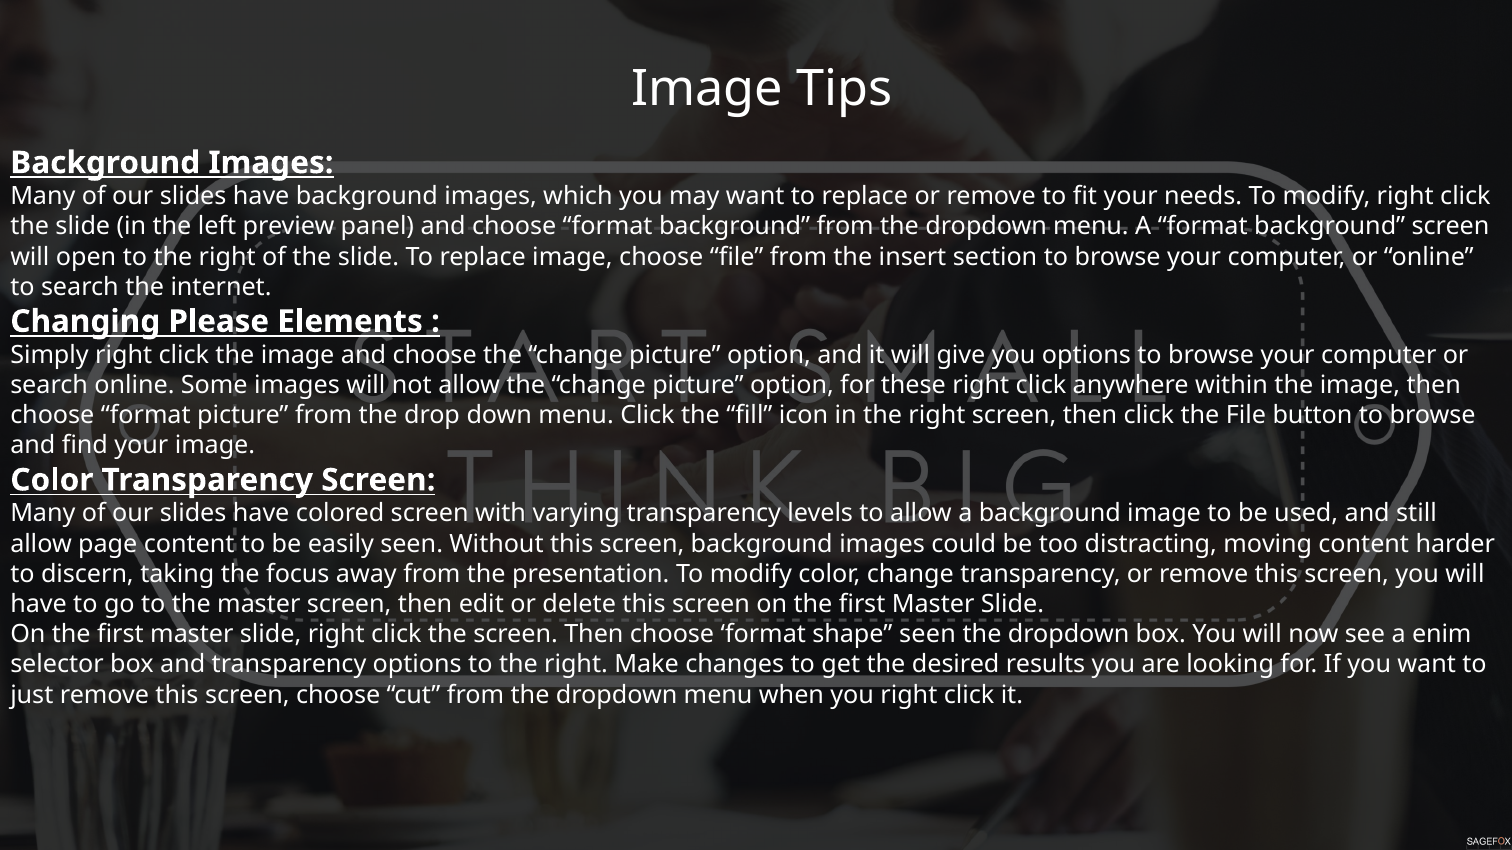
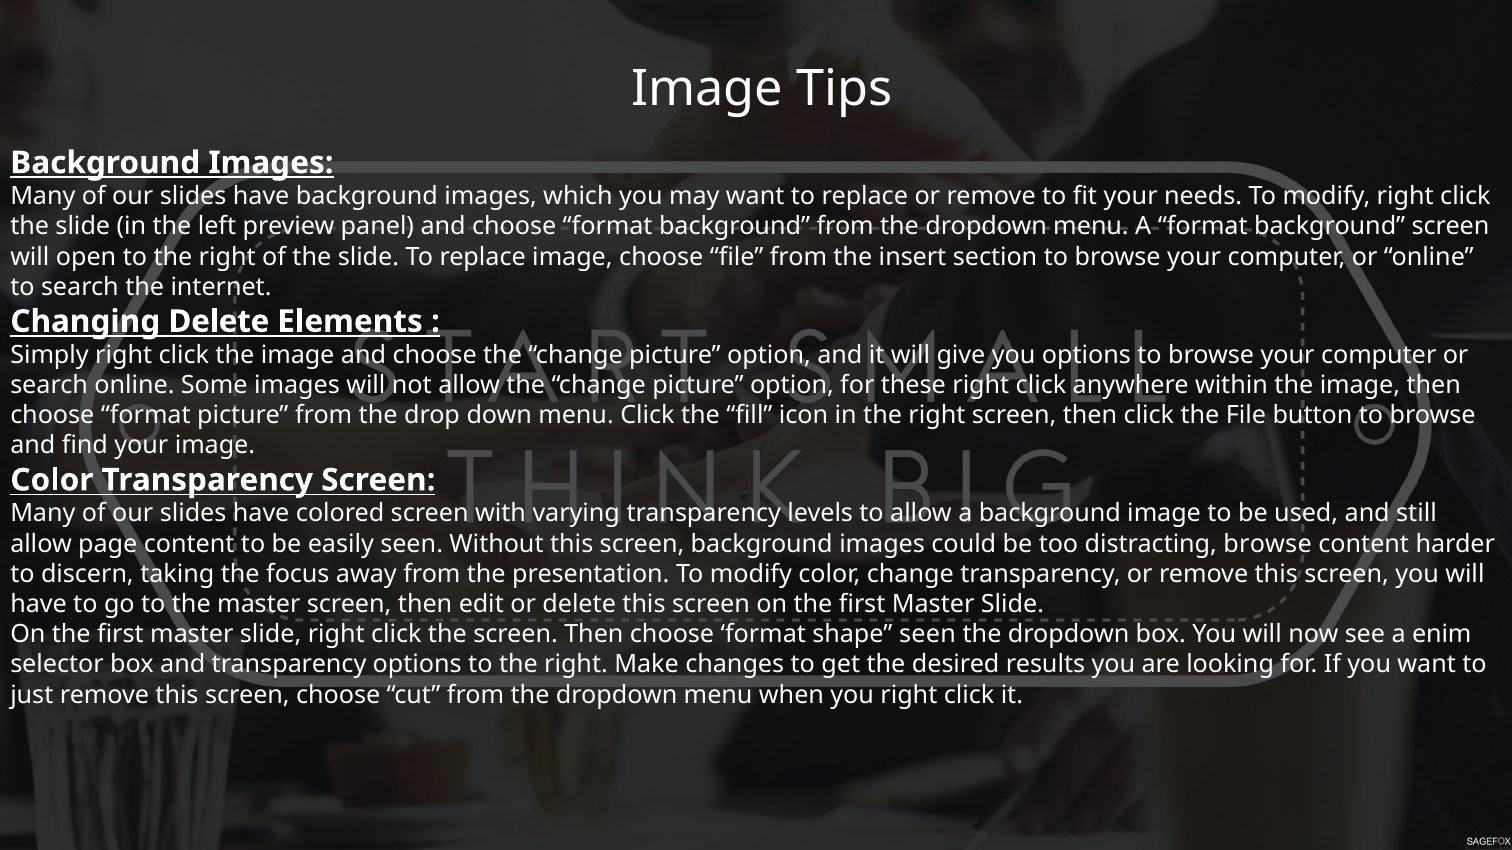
Changing Please: Please -> Delete (219, 322)
distracting moving: moving -> browse (1268, 544)
